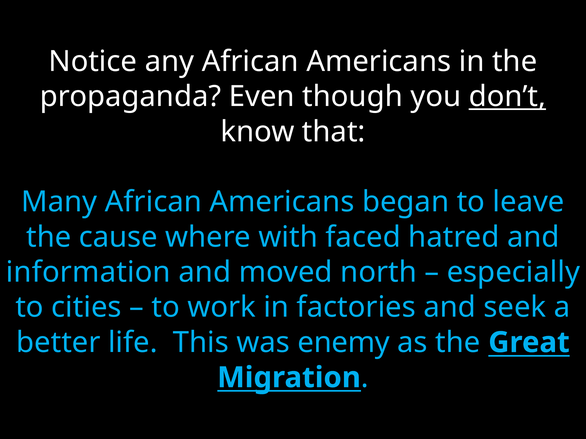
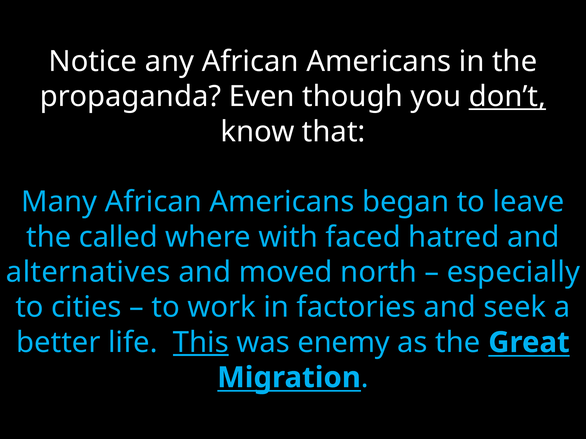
cause: cause -> called (118, 237)
information: information -> alternatives (88, 273)
This underline: none -> present (201, 343)
